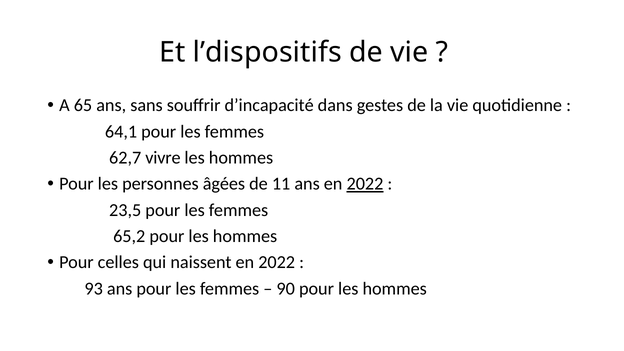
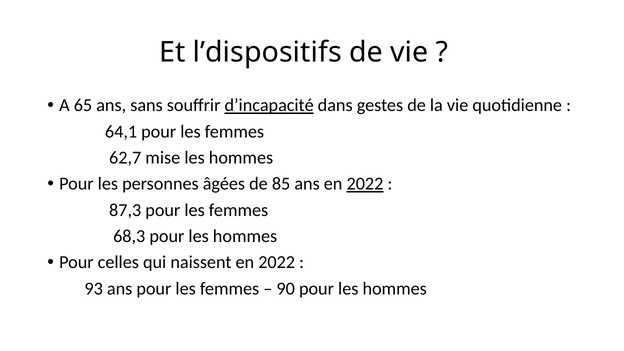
d’incapacité underline: none -> present (269, 105)
vivre: vivre -> mise (163, 158)
11: 11 -> 85 (281, 184)
23,5: 23,5 -> 87,3 (125, 210)
65,2: 65,2 -> 68,3 (129, 236)
